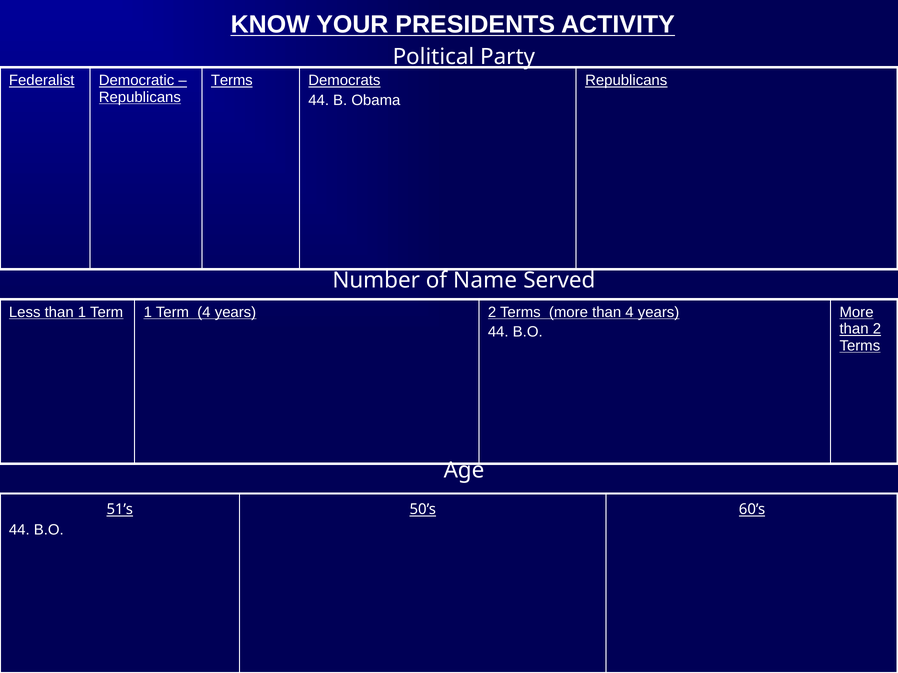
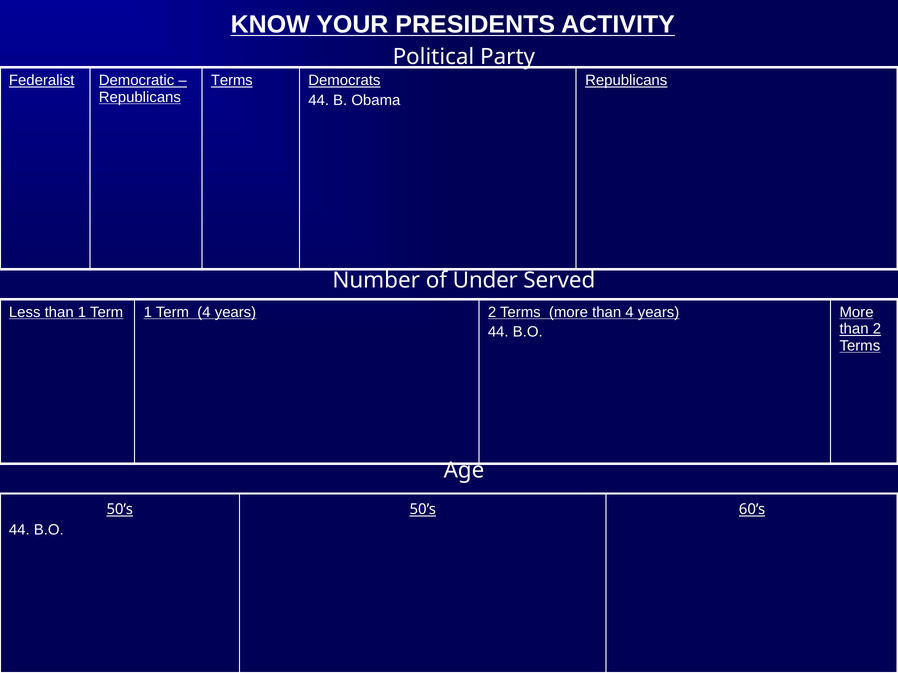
Name: Name -> Under (485, 280)
51’s: 51’s -> 50’s (120, 509)
